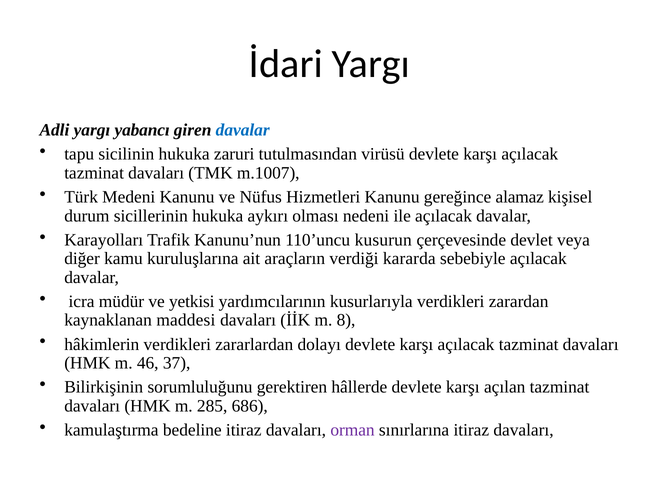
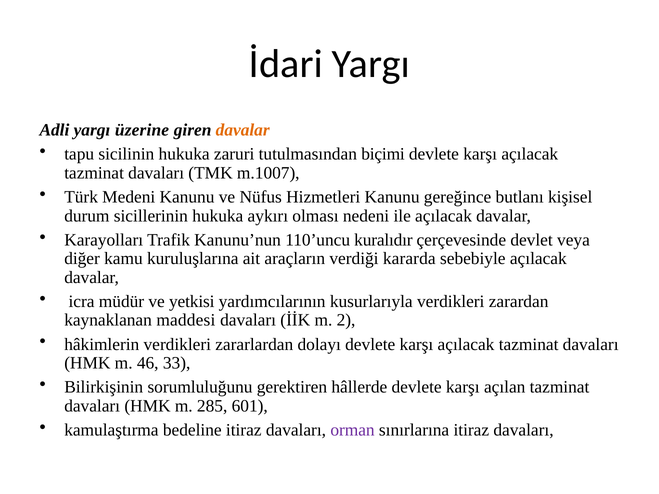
yabancı: yabancı -> üzerine (142, 130)
davalar colour: blue -> orange (243, 130)
virüsü: virüsü -> biçimi (383, 154)
alamaz: alamaz -> butlanı (520, 197)
kusurun: kusurun -> kuralıdır (383, 240)
8: 8 -> 2 (346, 320)
37: 37 -> 33 (177, 363)
686: 686 -> 601 (250, 406)
